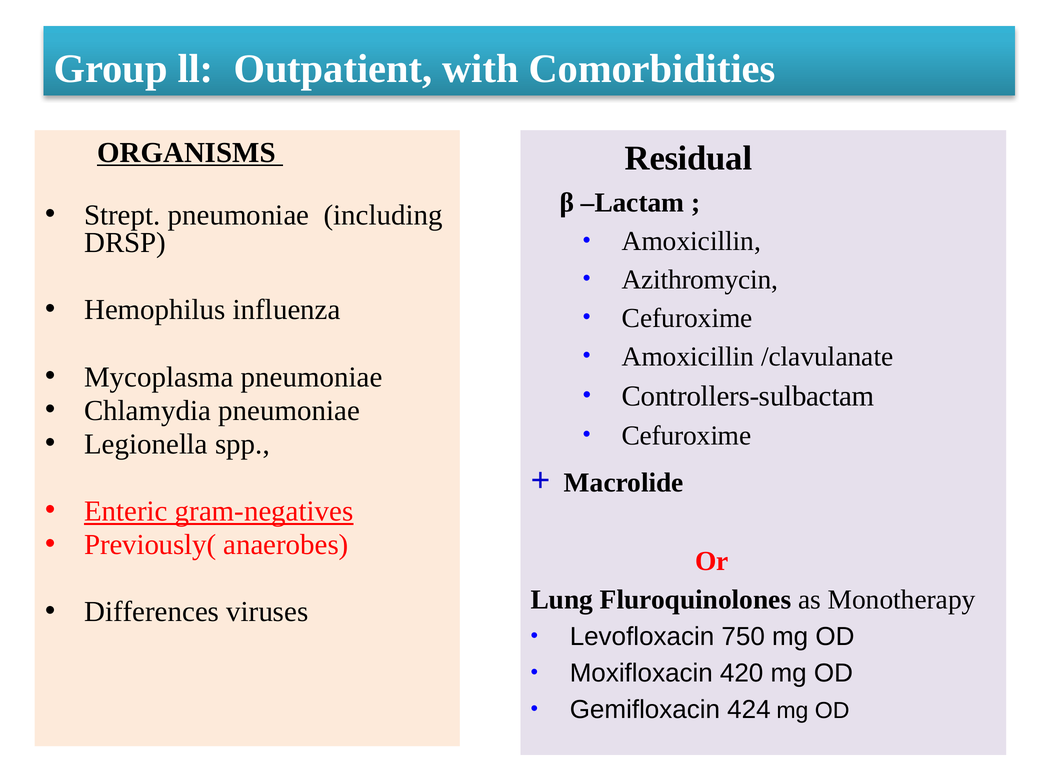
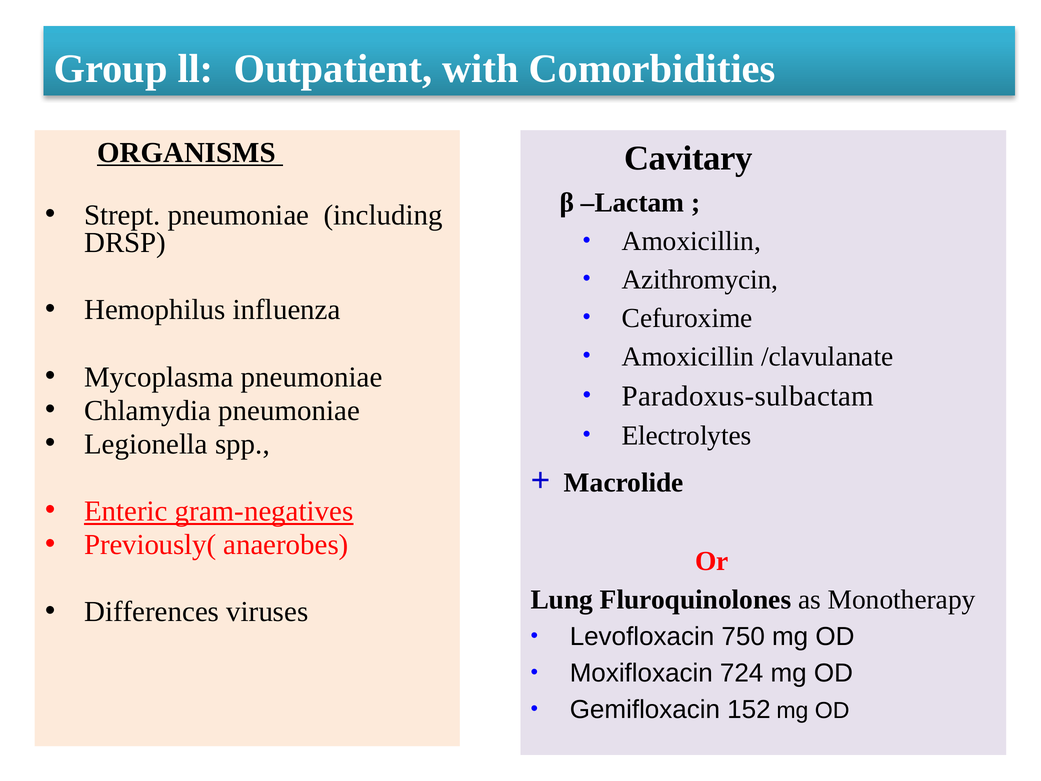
Residual: Residual -> Cavitary (688, 158)
Controllers-sulbactam: Controllers-sulbactam -> Paradoxus-sulbactam (748, 396)
Cefuroxime: Cefuroxime -> Electrolytes (687, 435)
420: 420 -> 724 (742, 673)
424: 424 -> 152 (749, 709)
